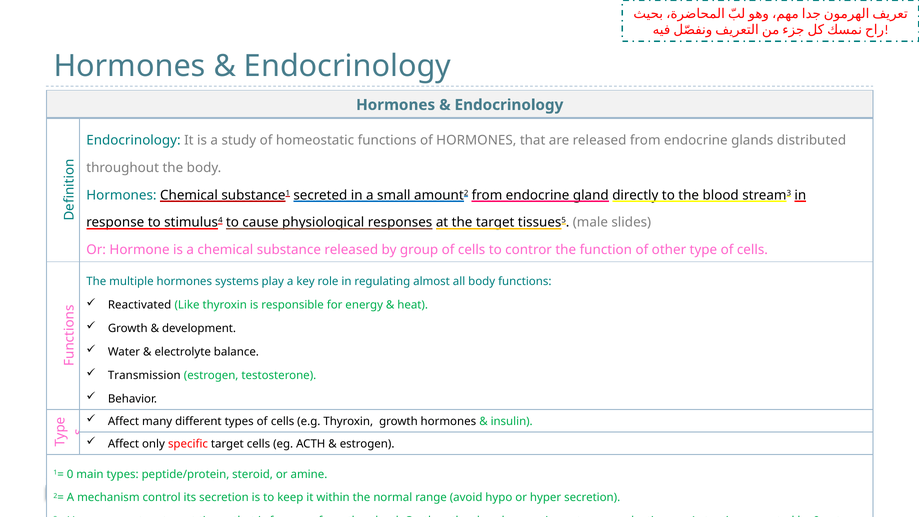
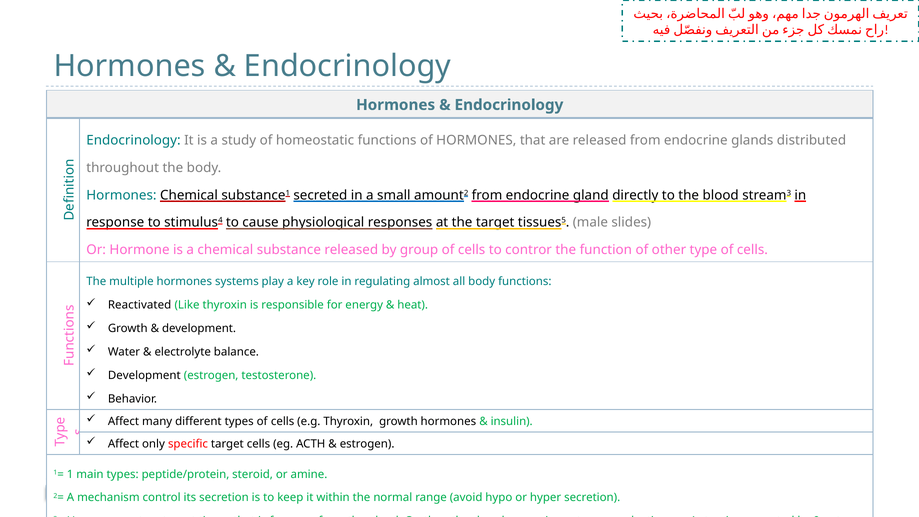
Transmission: Transmission -> Development (144, 375)
0: 0 -> 1 (70, 474)
